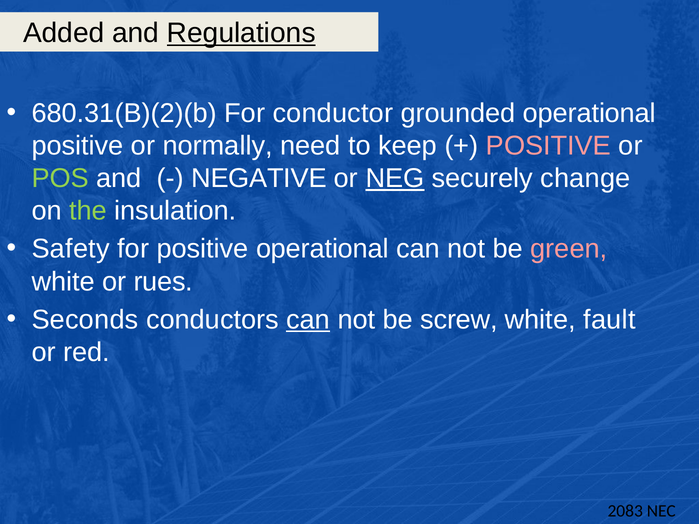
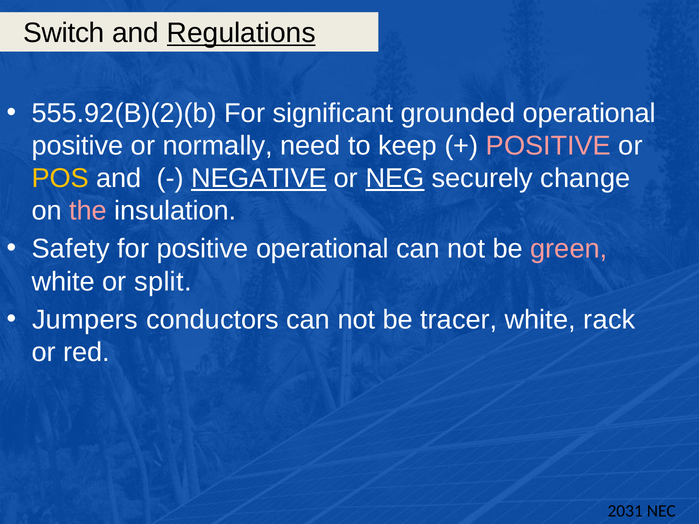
Added: Added -> Switch (64, 33)
680.31(B)(2)(b: 680.31(B)(2)(b -> 555.92(B)(2)(b (124, 113)
conductor: conductor -> significant (333, 113)
POS colour: light green -> yellow (60, 178)
NEGATIVE underline: none -> present (259, 178)
the colour: light green -> pink (88, 211)
rues: rues -> split (163, 282)
Seconds: Seconds -> Jumpers (85, 320)
can underline: present -> none (308, 320)
screw: screw -> tracer (459, 320)
fault: fault -> rack (609, 320)
2083: 2083 -> 2031 (625, 511)
